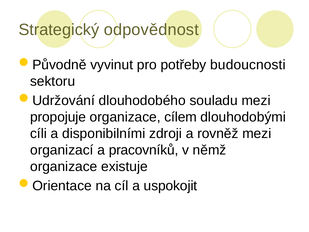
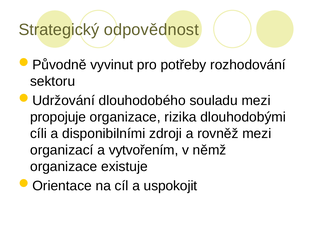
budoucnosti: budoucnosti -> rozhodování (248, 65)
cílem: cílem -> rizika (181, 117)
pracovníků: pracovníků -> vytvořením (144, 150)
